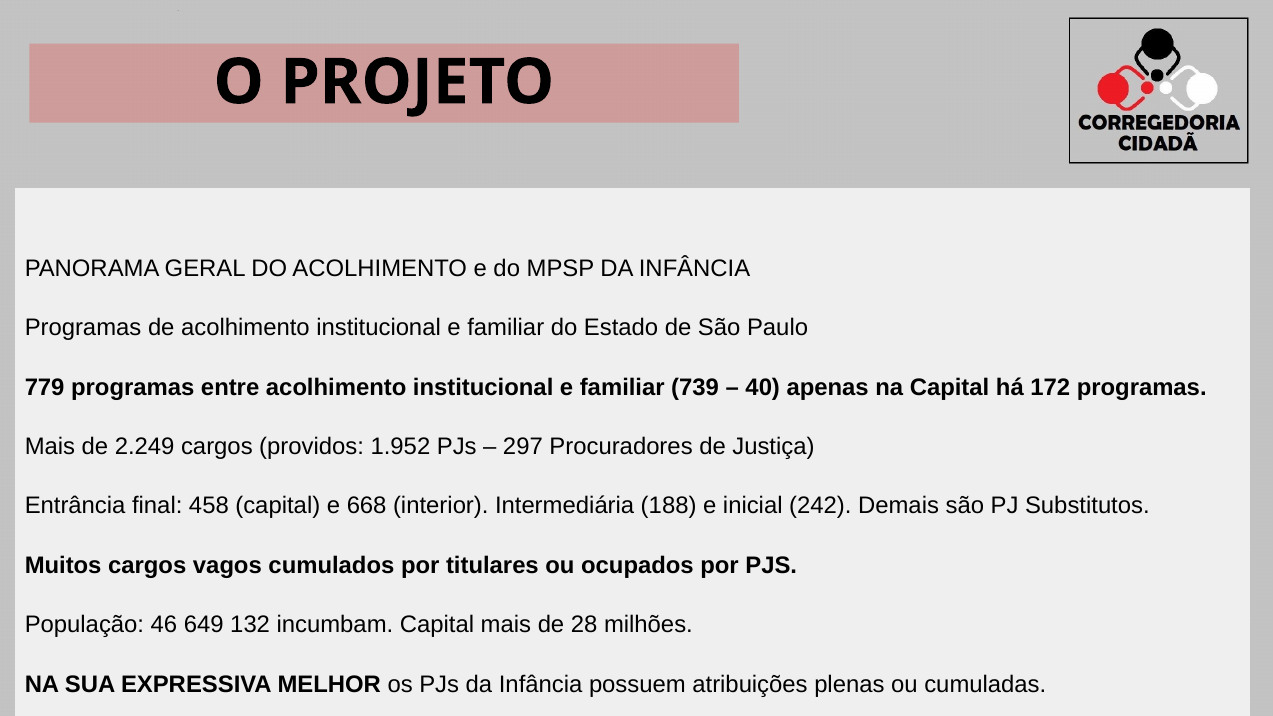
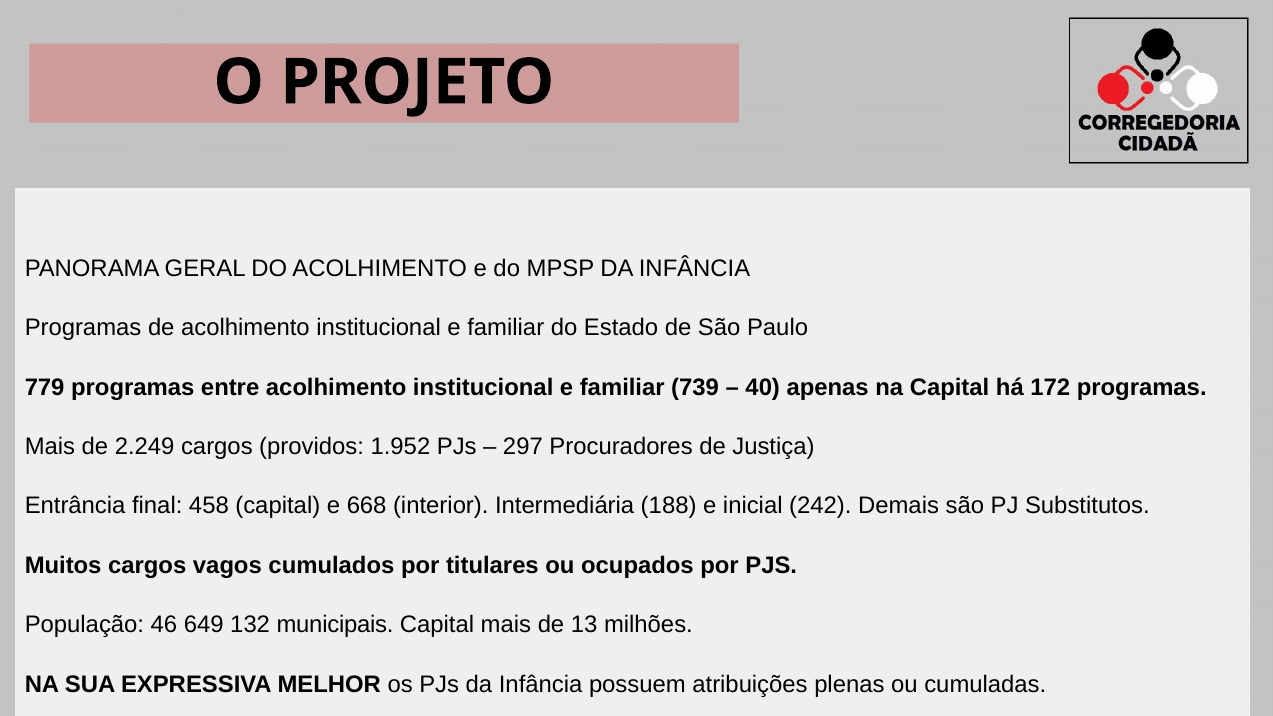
incumbam: incumbam -> municipais (335, 625)
28: 28 -> 13 (584, 625)
